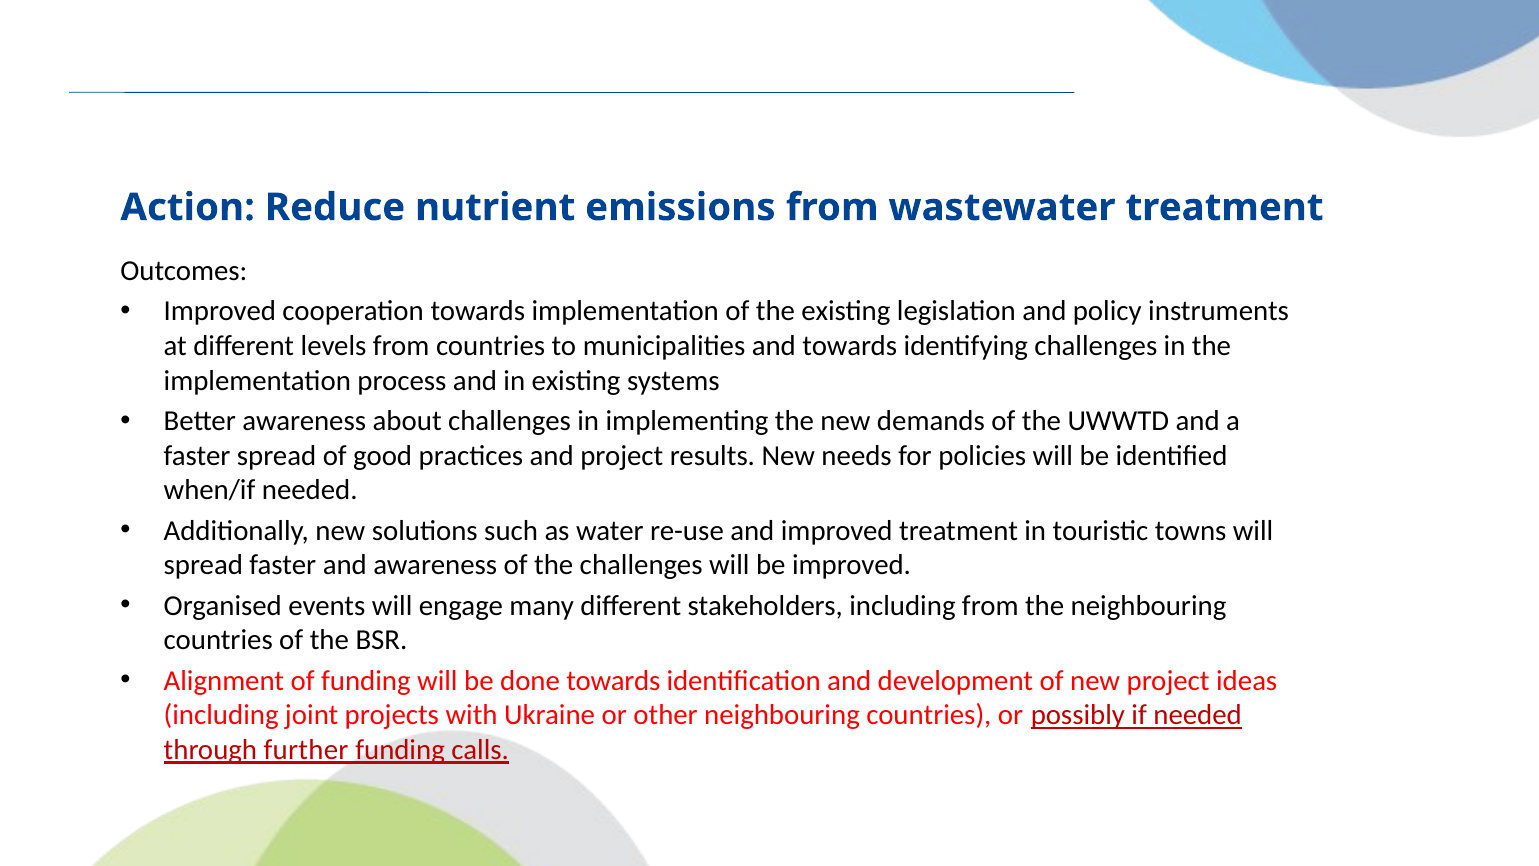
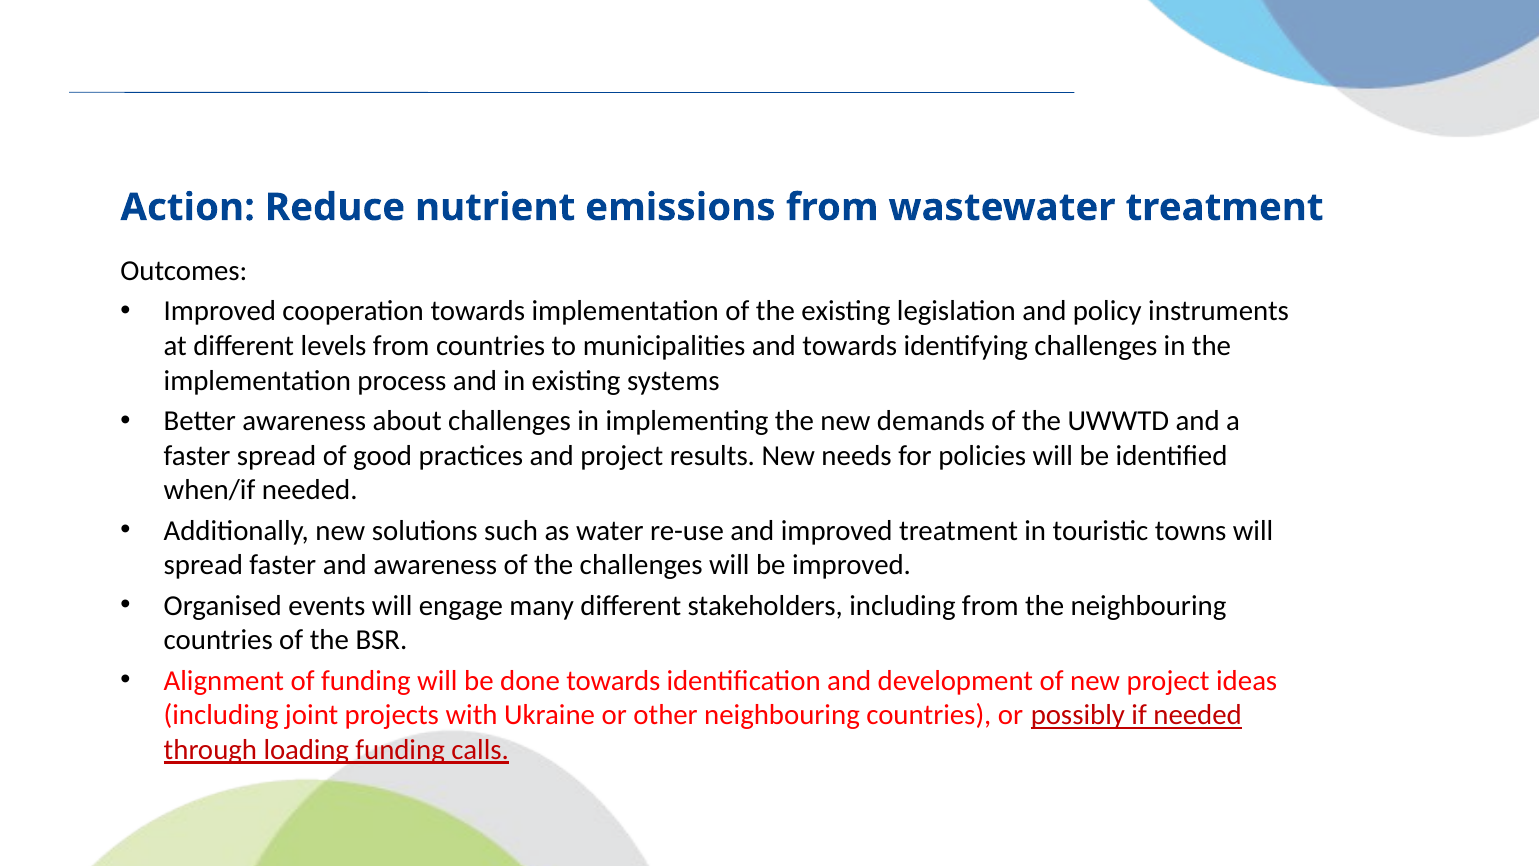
further: further -> loading (306, 750)
